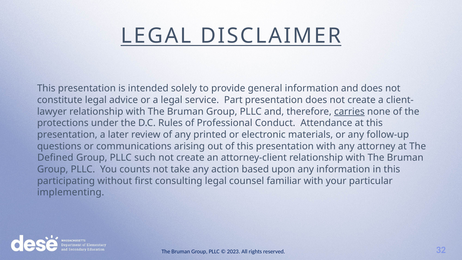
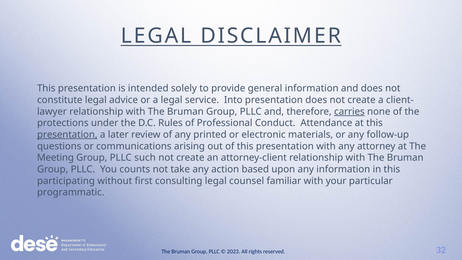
Part: Part -> Into (233, 100)
presentation underline: none -> present (67, 135)
Defined: Defined -> Meeting (55, 158)
implementing: implementing -> programmatic (71, 192)
